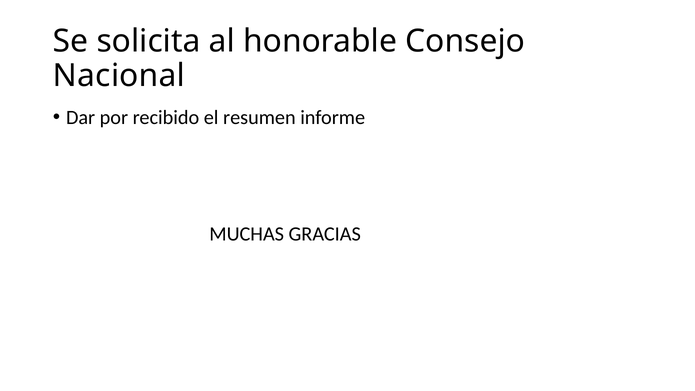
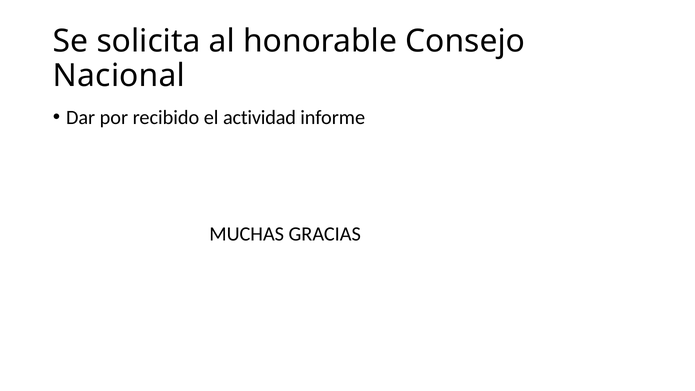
resumen: resumen -> actividad (259, 118)
